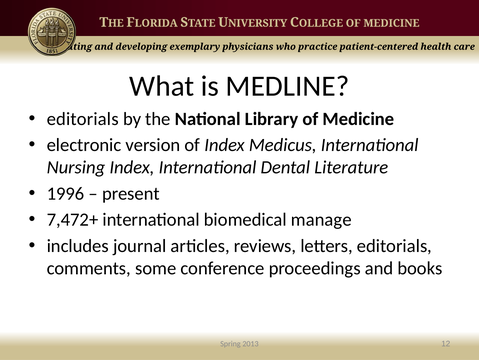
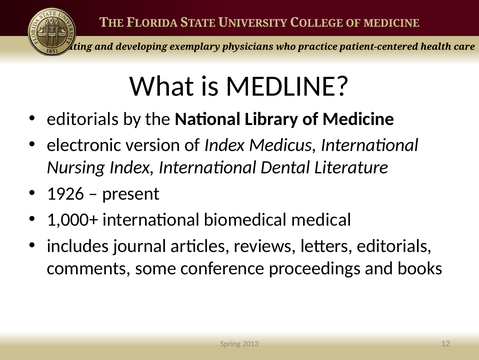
1996: 1996 -> 1926 (66, 193)
7,472+: 7,472+ -> 1,000+ (73, 219)
manage: manage -> medical (321, 219)
